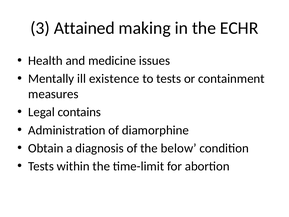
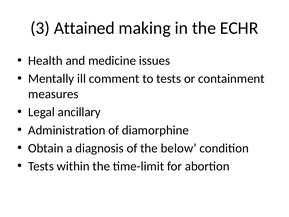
existence: existence -> comment (114, 79)
contains: contains -> ancillary (79, 112)
